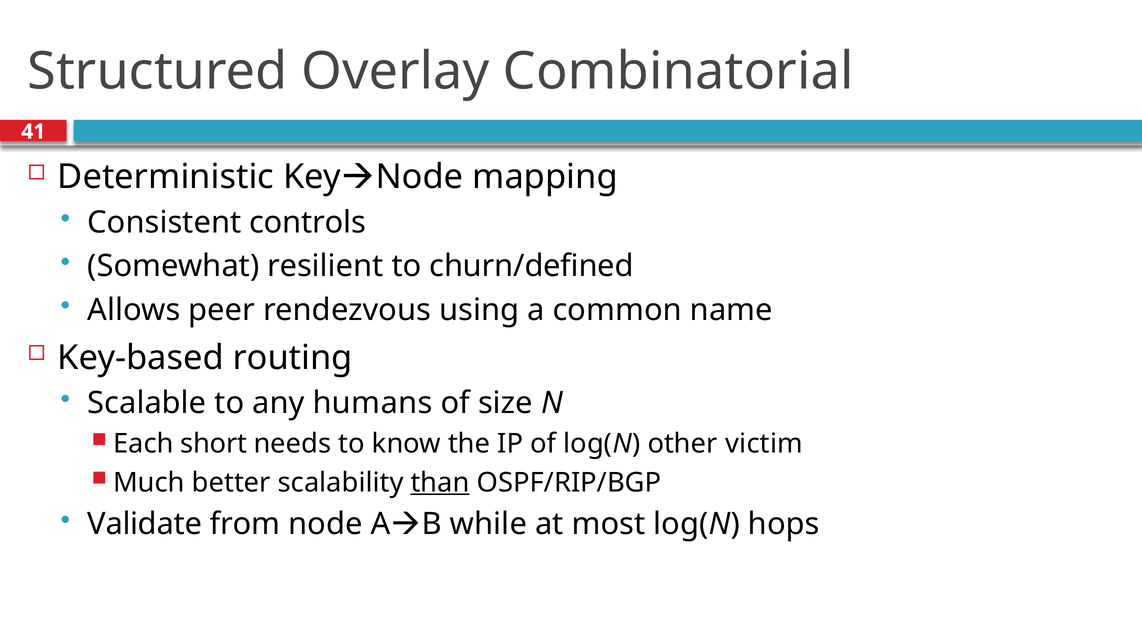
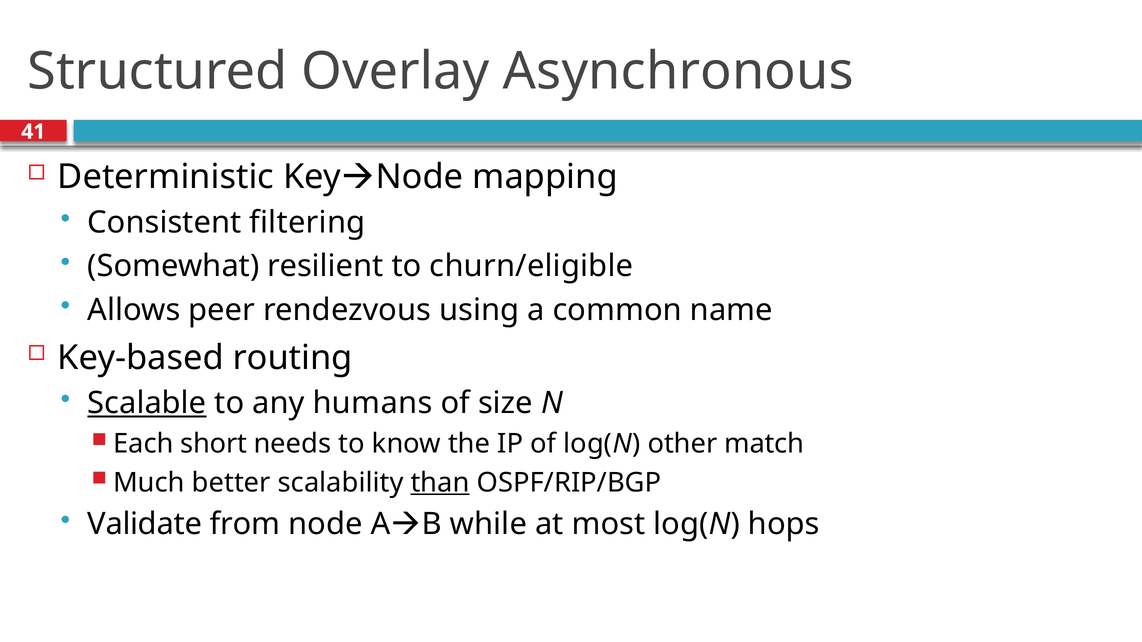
Combinatorial: Combinatorial -> Asynchronous (678, 71)
controls: controls -> filtering (307, 223)
churn/defined: churn/defined -> churn/eligible (531, 266)
Scalable underline: none -> present (147, 403)
victim: victim -> match (764, 444)
